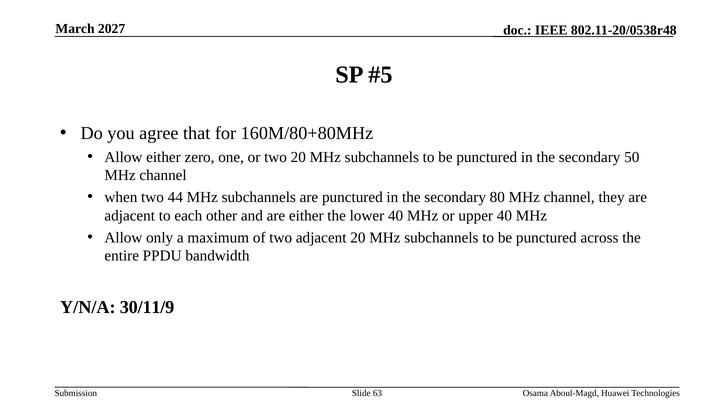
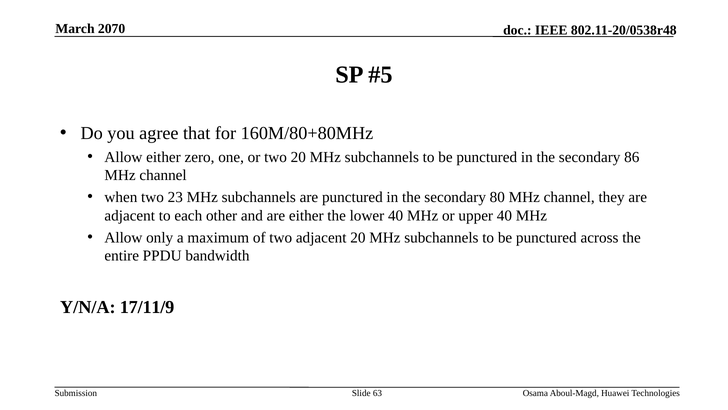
2027: 2027 -> 2070 (112, 29)
50: 50 -> 86 (632, 157)
44: 44 -> 23 (175, 197)
30/11/9: 30/11/9 -> 17/11/9 (147, 307)
